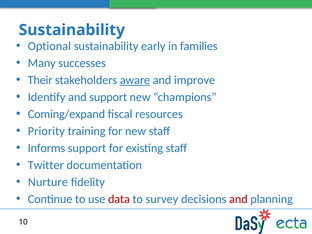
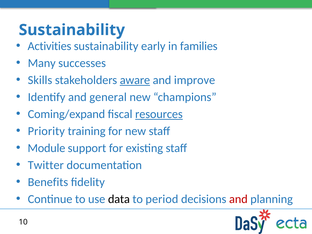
Optional: Optional -> Activities (49, 46)
Their: Their -> Skills (40, 80)
and support: support -> general (108, 97)
resources underline: none -> present (159, 114)
Informs: Informs -> Module (46, 148)
Nurture: Nurture -> Benefits (48, 182)
data colour: red -> black (119, 199)
survey: survey -> period (162, 199)
